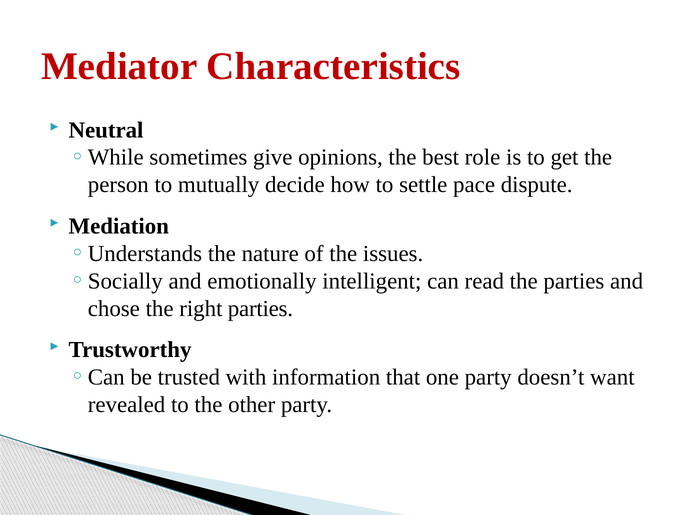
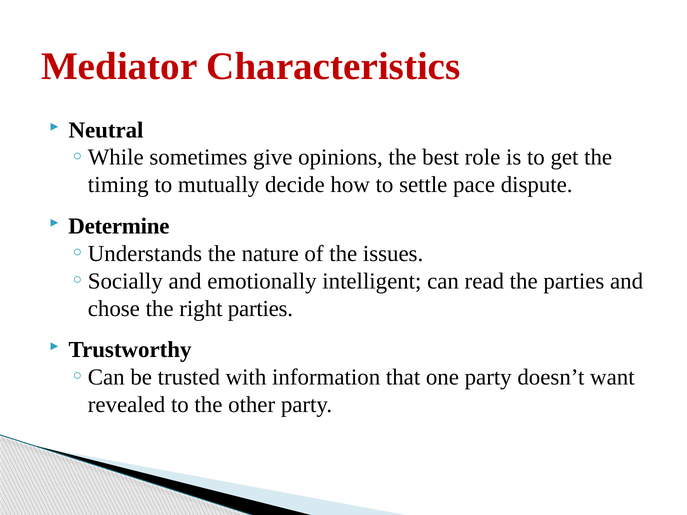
person: person -> timing (118, 185)
Mediation: Mediation -> Determine (119, 226)
